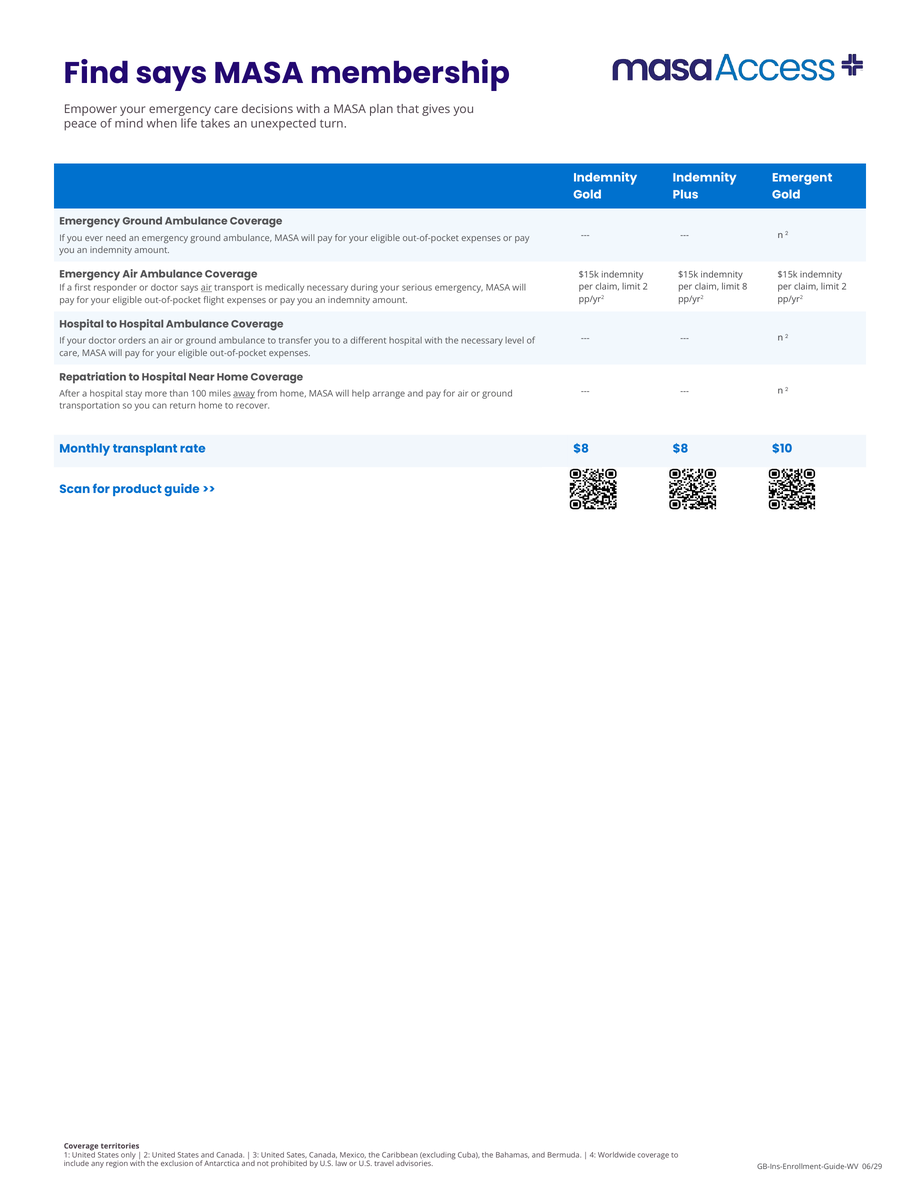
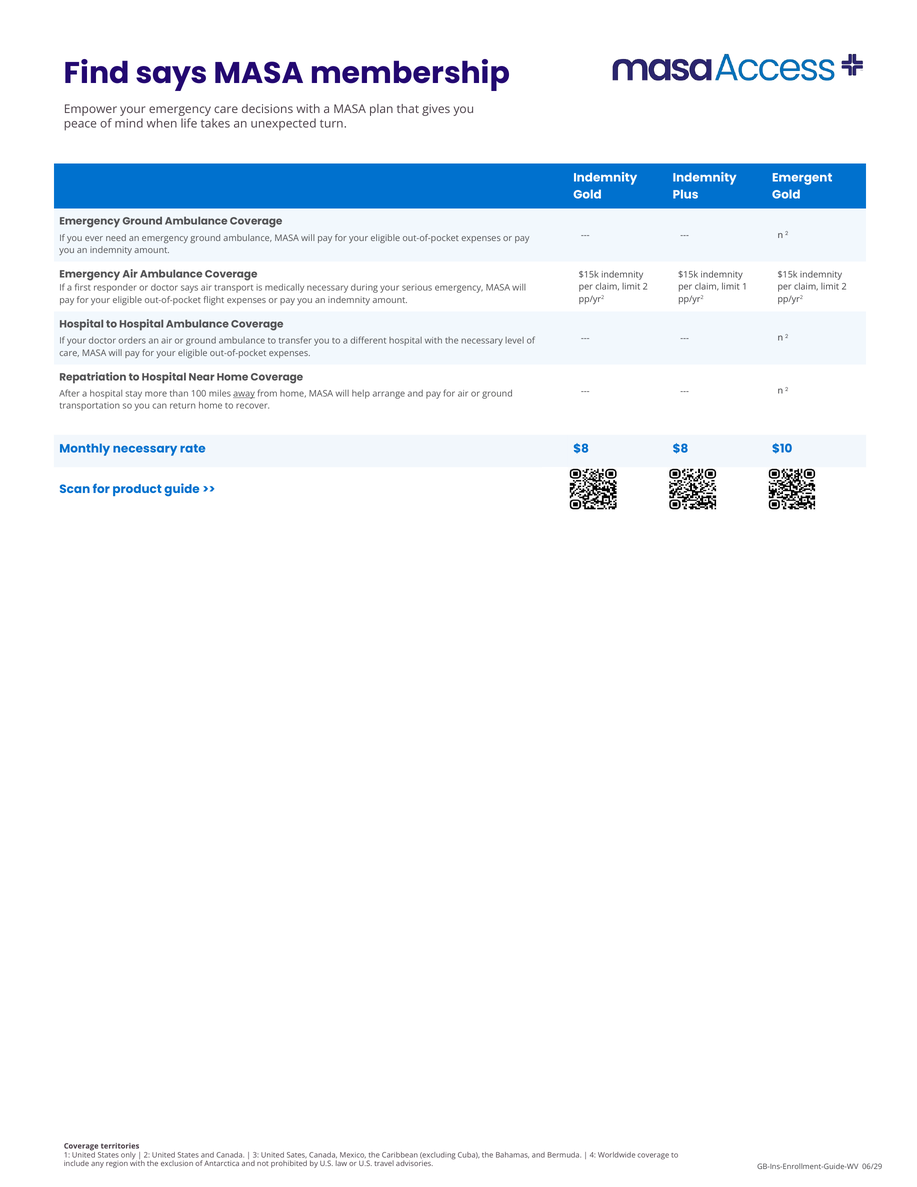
limit 8: 8 -> 1 (745, 287)
air underline: present -> none (206, 288)
Monthly transplant: transplant -> necessary (145, 449)
